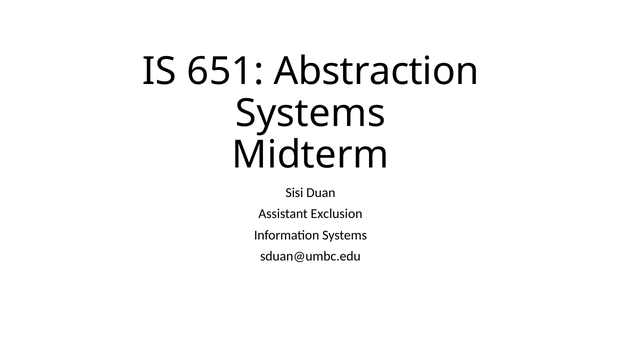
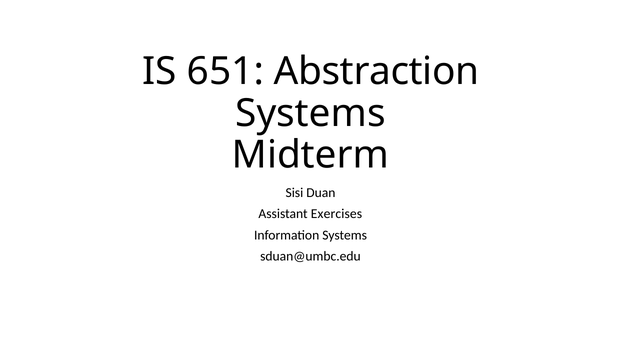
Exclusion: Exclusion -> Exercises (337, 214)
